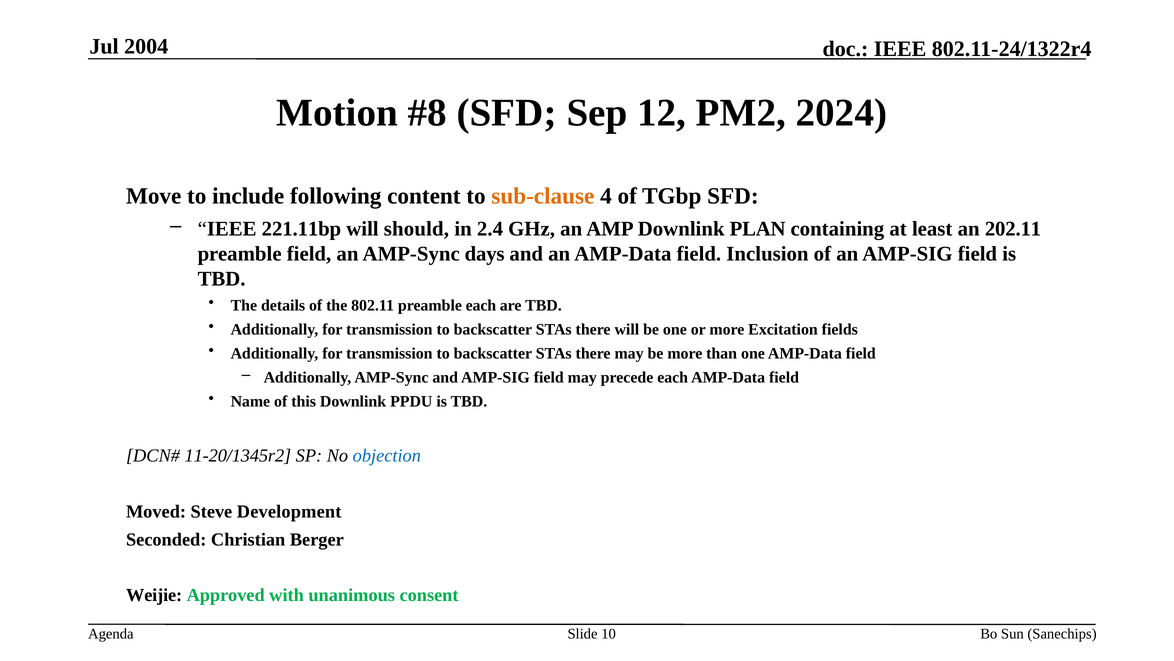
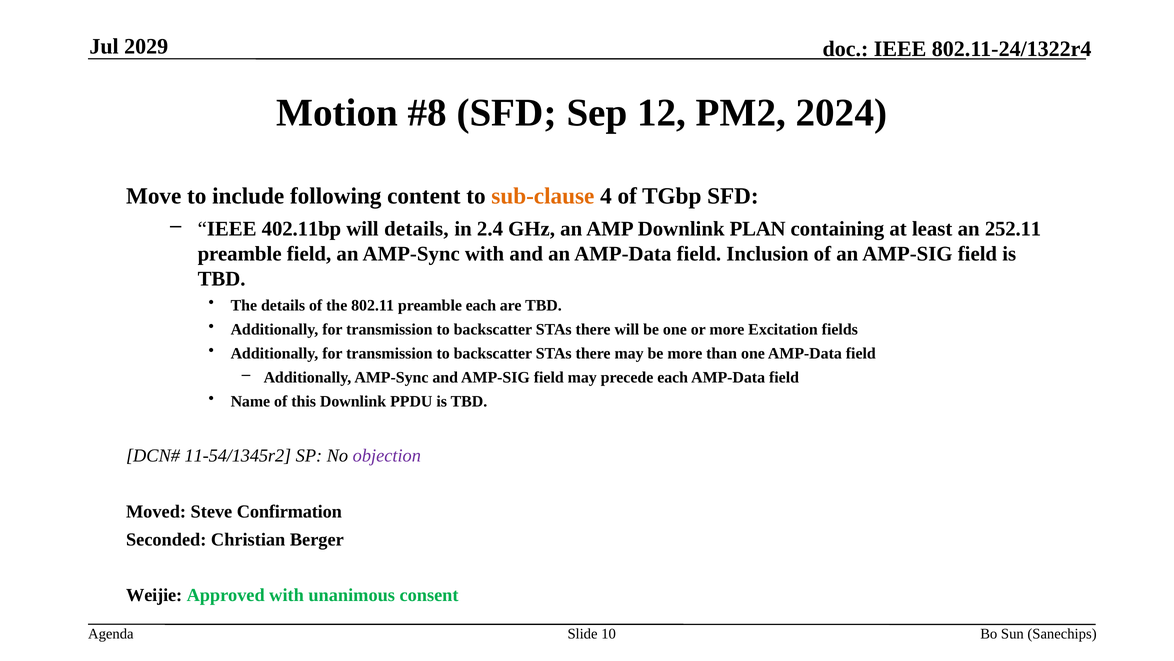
2004: 2004 -> 2029 (146, 47)
221.11bp: 221.11bp -> 402.11bp (301, 229)
will should: should -> details (416, 229)
202.11: 202.11 -> 252.11 (1013, 229)
AMP-Sync days: days -> with (485, 254)
11-20/1345r2: 11-20/1345r2 -> 11-54/1345r2 (238, 455)
objection colour: blue -> purple (387, 455)
Development: Development -> Confirmation (289, 511)
